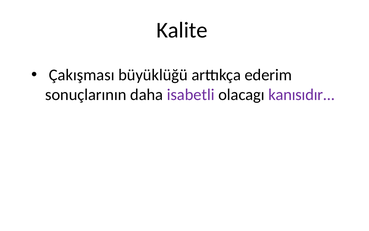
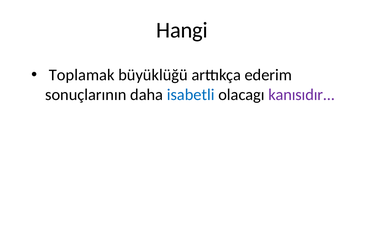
Kalite: Kalite -> Hangi (182, 30)
Çakışması: Çakışması -> Toplamak (82, 75)
isabetli colour: purple -> blue (191, 95)
